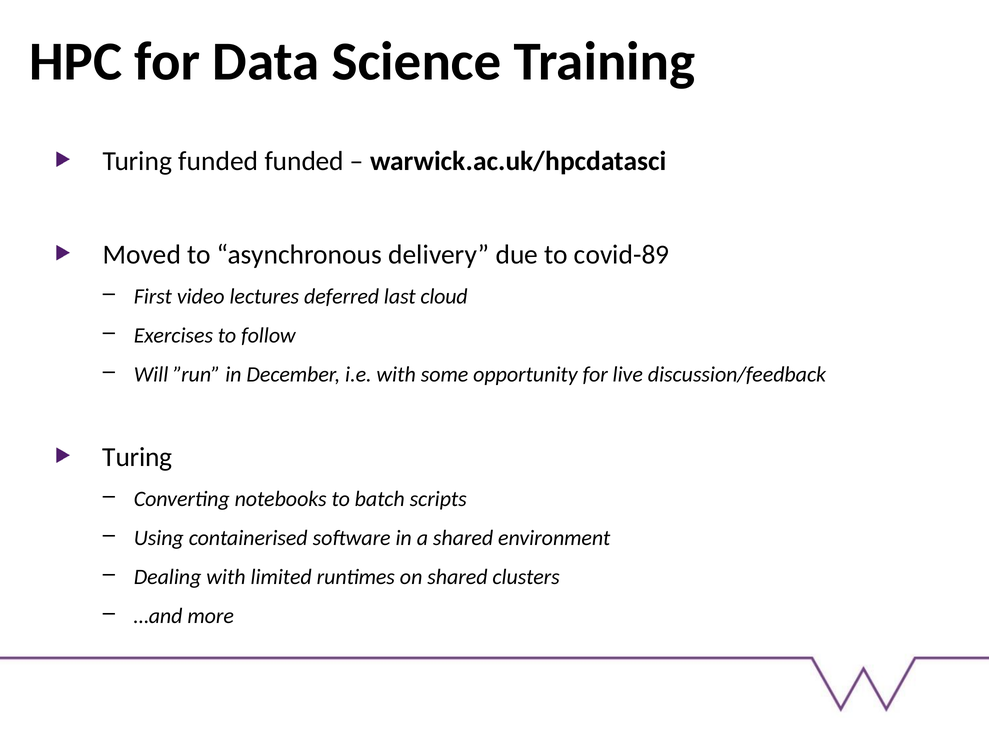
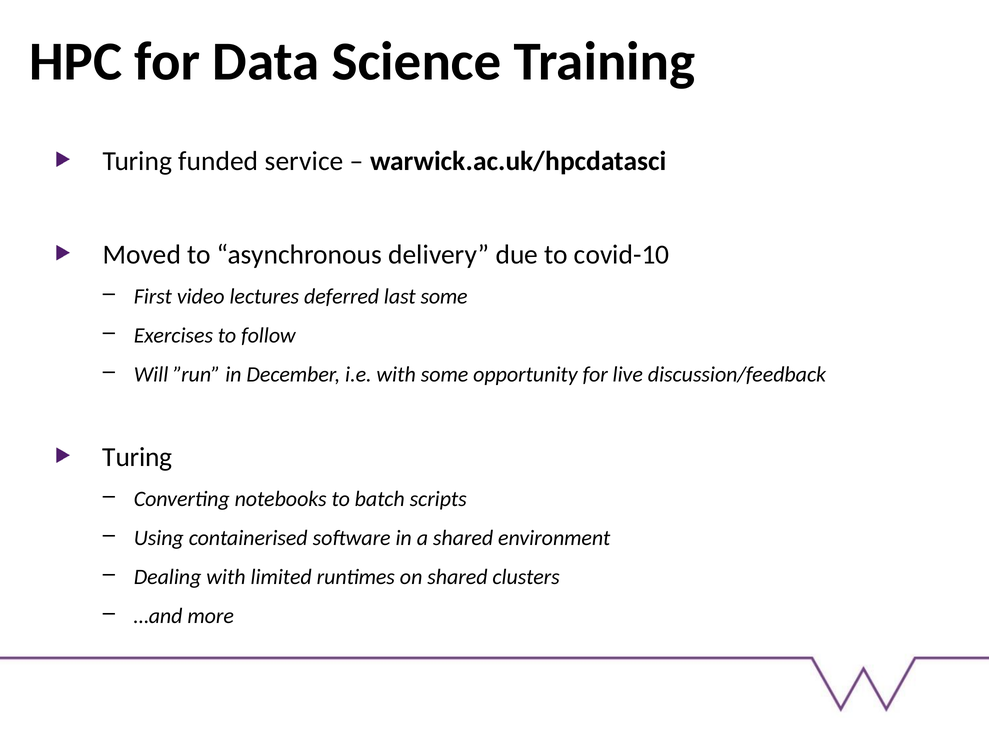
funded funded: funded -> service (304, 161)
covid-89: covid-89 -> covid-10 (622, 255)
last cloud: cloud -> some (444, 297)
